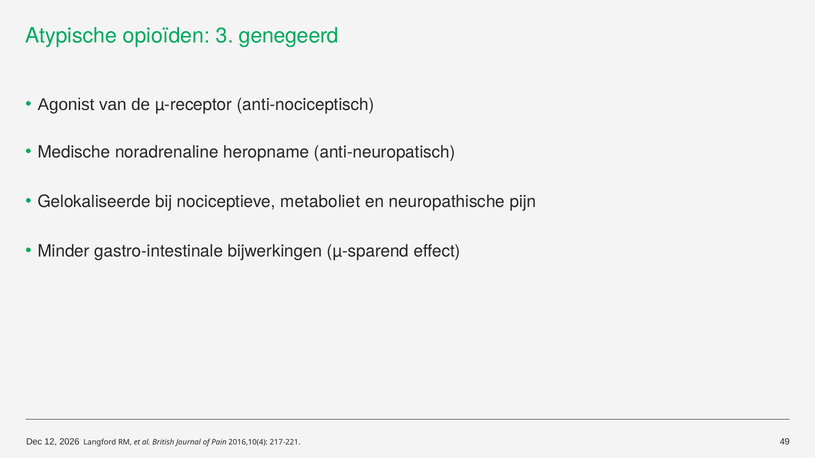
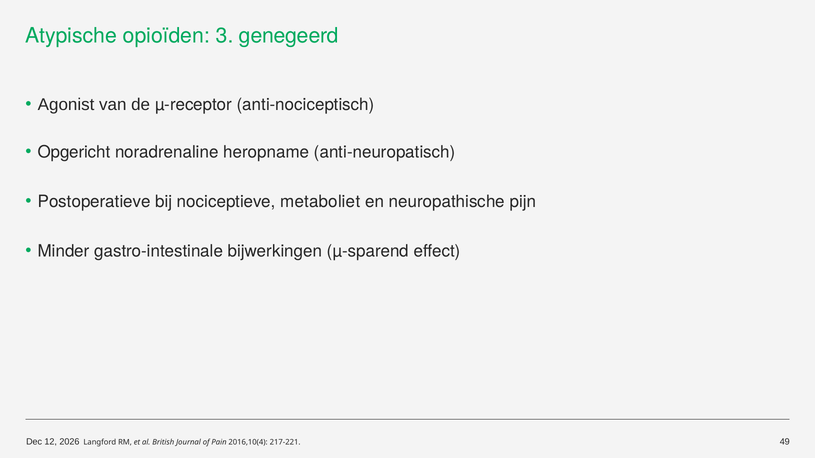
Medische: Medische -> Opgericht (74, 152)
Gelokaliseerde: Gelokaliseerde -> Postoperatieve (94, 202)
